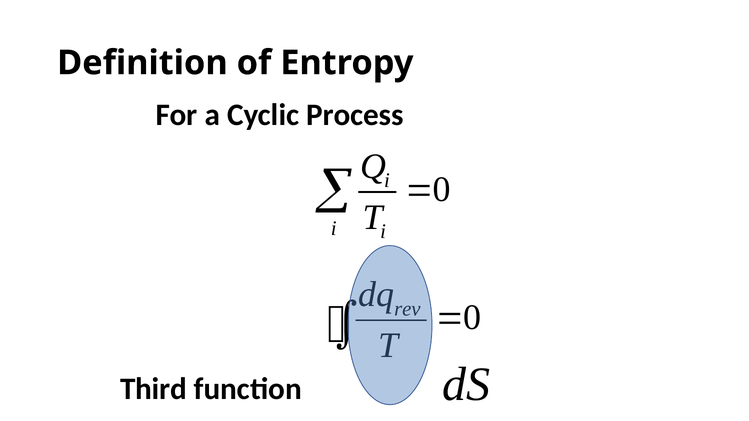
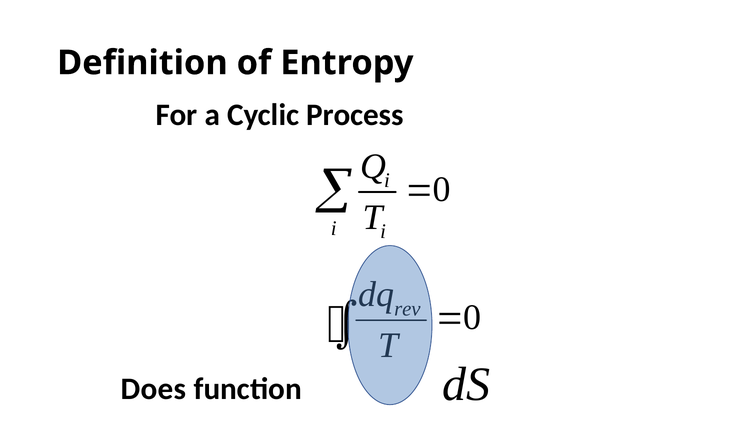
Third: Third -> Does (153, 389)
